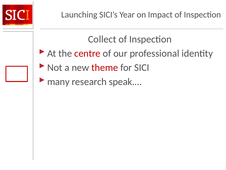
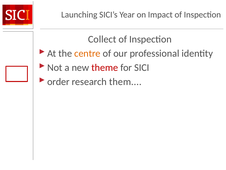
centre colour: red -> orange (87, 53)
many: many -> order (58, 81)
speak: speak -> them (125, 81)
